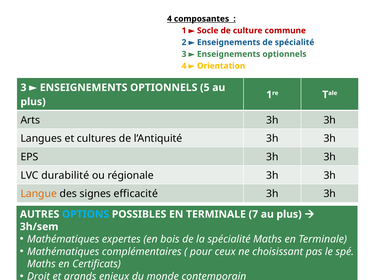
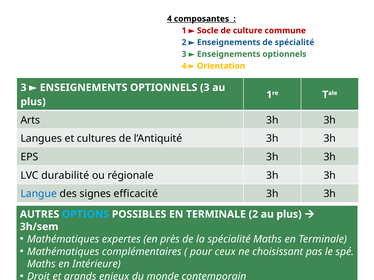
OPTIONNELS 5: 5 -> 3 (205, 88)
Langue colour: orange -> blue (39, 194)
TERMINALE 7: 7 -> 2 (253, 215)
bois: bois -> près (170, 240)
Certificats: Certificats -> Intérieure (96, 265)
